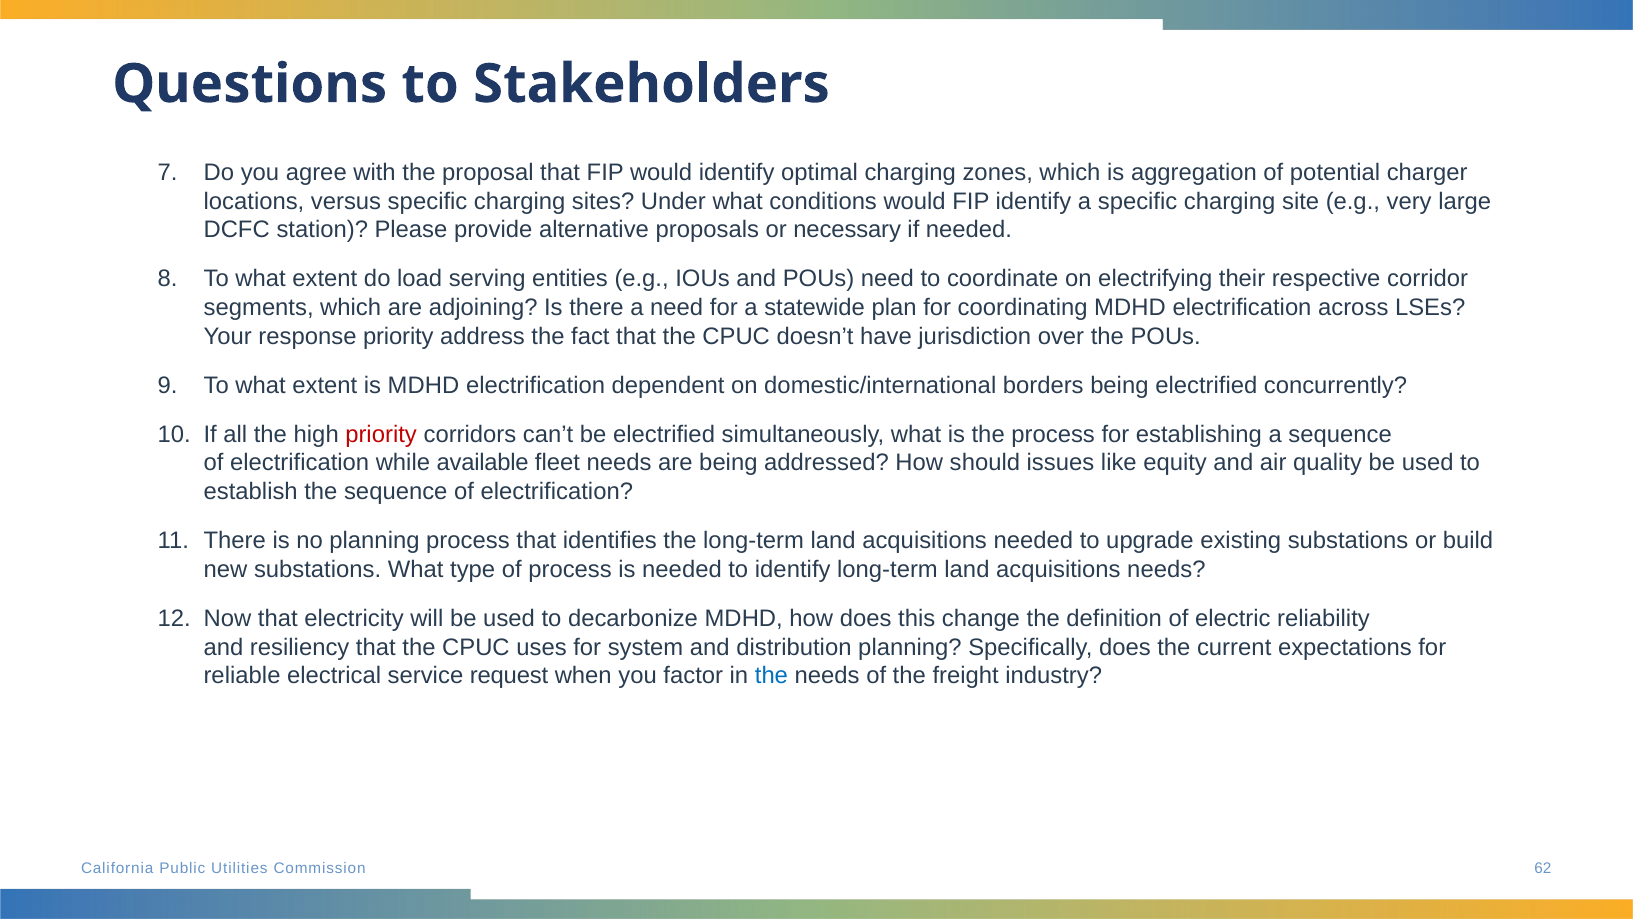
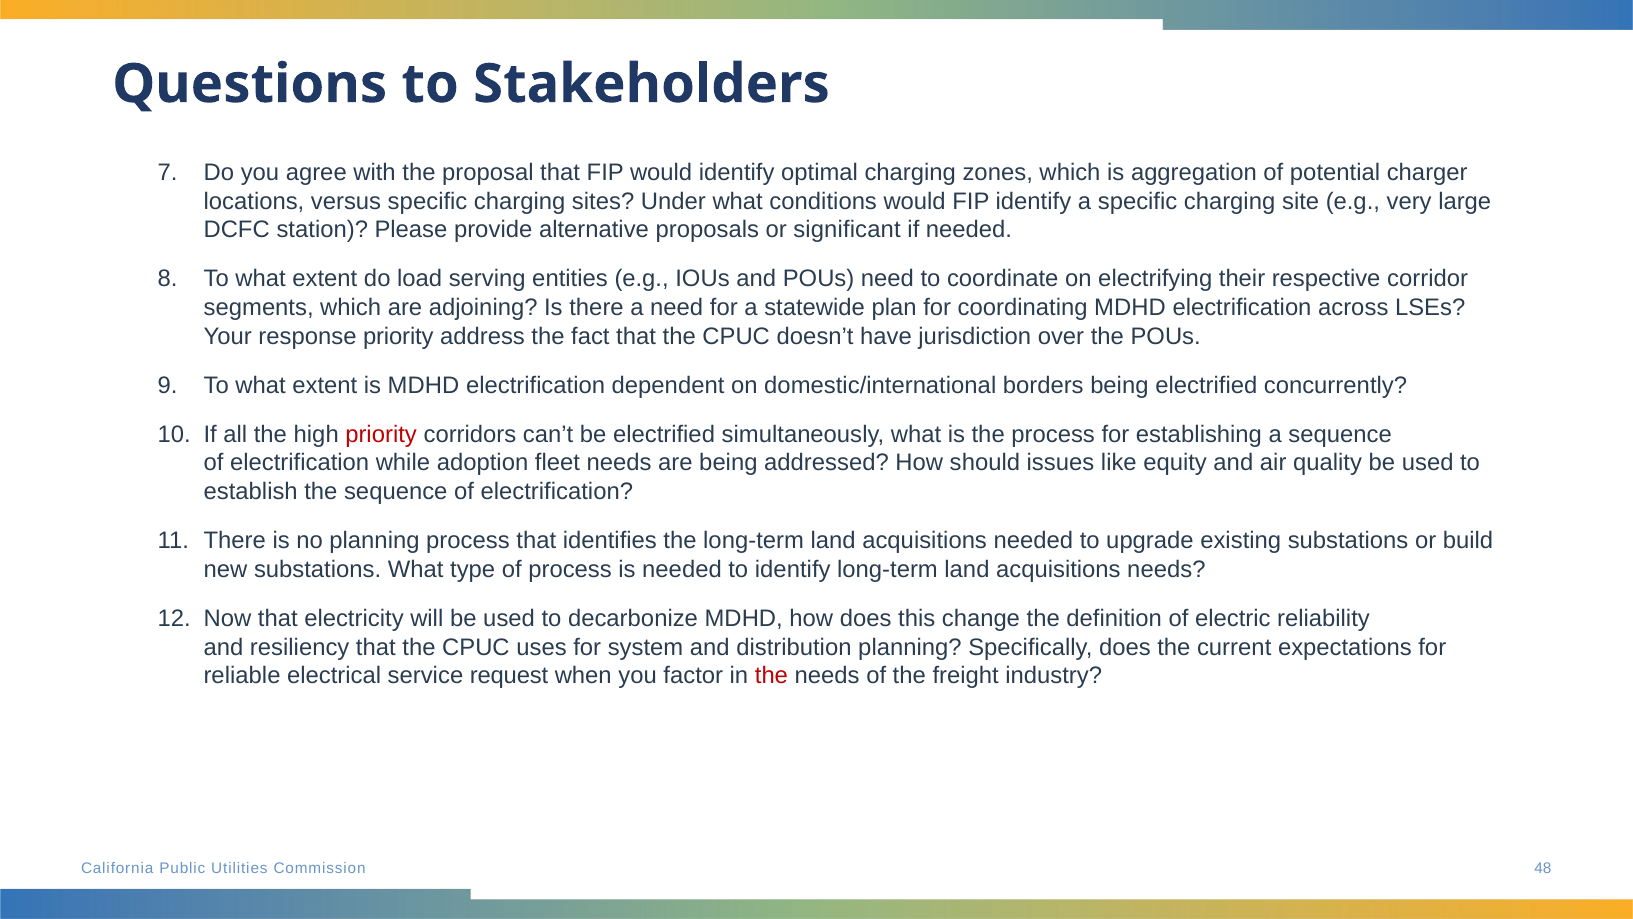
necessary: necessary -> significant (847, 230)
available: available -> adoption (483, 463)
the colour: blue -> red (771, 675)
62: 62 -> 48 (1543, 868)
